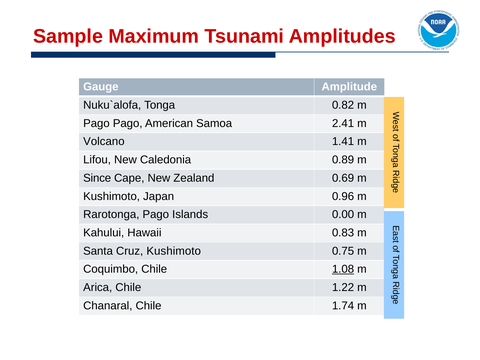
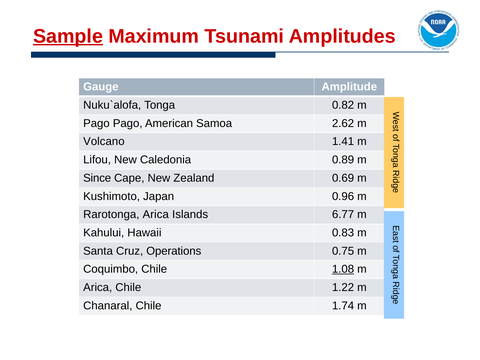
Sample underline: none -> present (68, 36)
2.41: 2.41 -> 2.62 (343, 123)
Rarotonga Pago: Pago -> Arica (156, 215)
0.00: 0.00 -> 6.77 (343, 215)
Cruz Kushimoto: Kushimoto -> Operations (174, 251)
